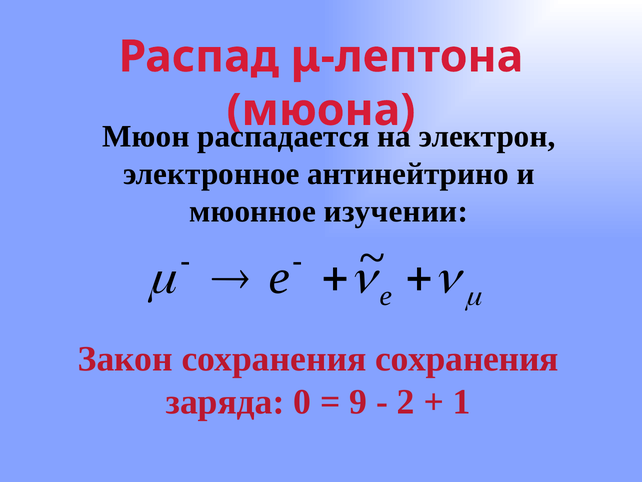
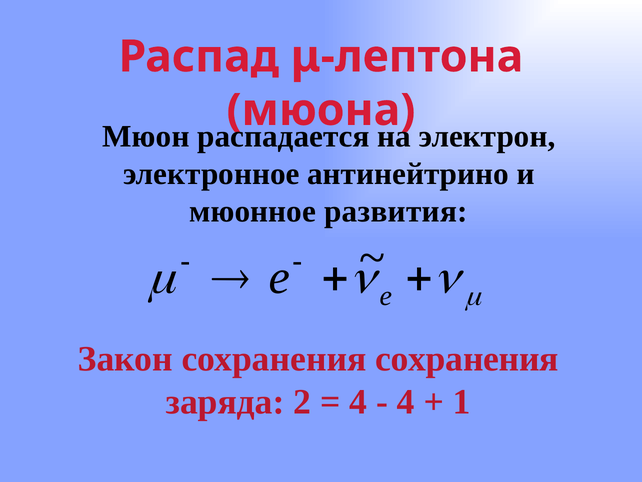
изучении: изучении -> развития (396, 211)
0: 0 -> 2 (302, 402)
9: 9 -> 4 (358, 402)
2: 2 -> 4 (406, 402)
